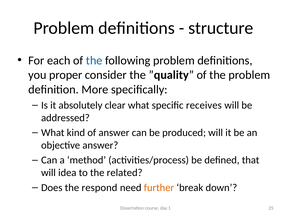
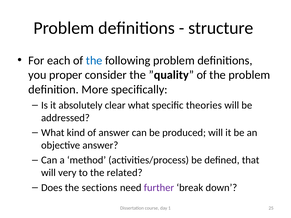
receives: receives -> theories (204, 105)
idea: idea -> very (67, 173)
respond: respond -> sections (99, 188)
further colour: orange -> purple (159, 188)
